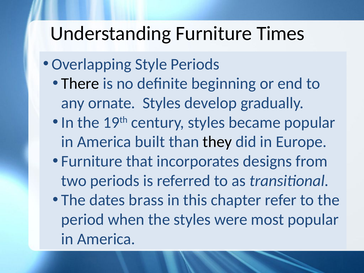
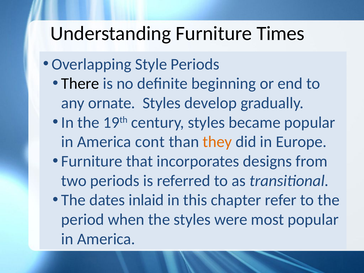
built: built -> cont (150, 142)
they colour: black -> orange (217, 142)
brass: brass -> inlaid (146, 200)
